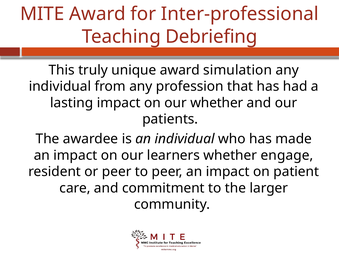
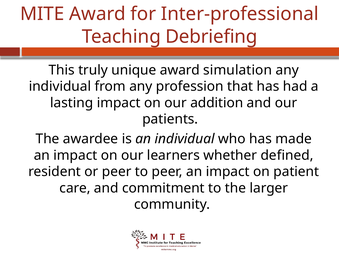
our whether: whether -> addition (217, 103)
engage: engage -> defined (287, 155)
